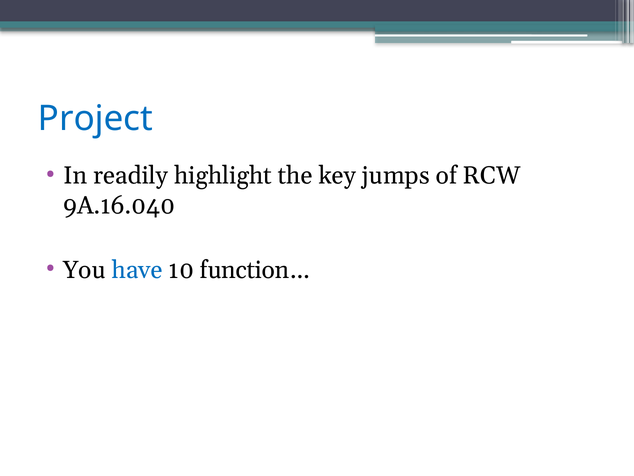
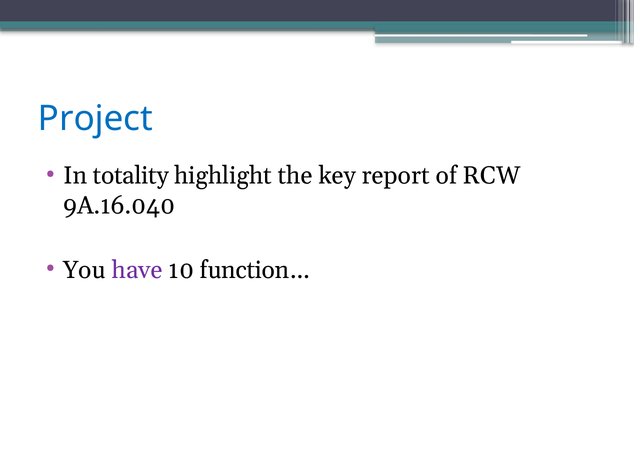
readily: readily -> totality (131, 176)
jumps: jumps -> report (396, 176)
have colour: blue -> purple (137, 270)
